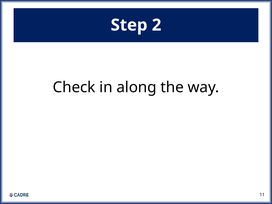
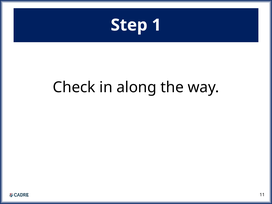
2: 2 -> 1 (157, 25)
